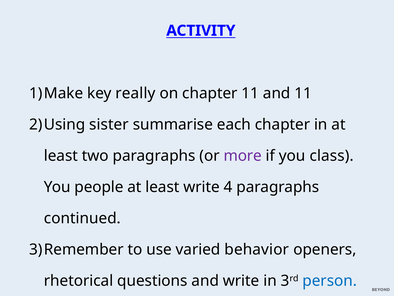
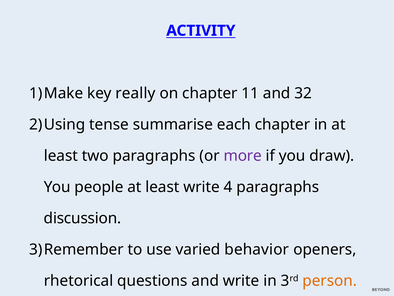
and 11: 11 -> 32 (303, 93)
sister: sister -> tense (109, 124)
class: class -> draw (332, 156)
continued: continued -> discussion (82, 218)
person colour: blue -> orange (330, 280)
